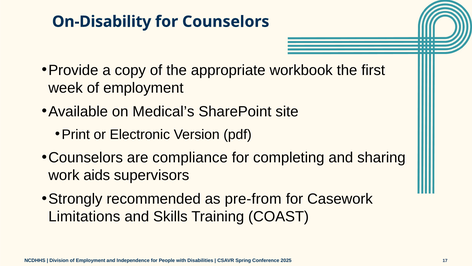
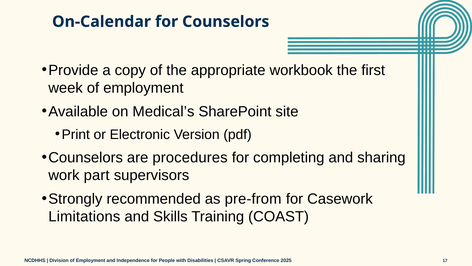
On-Disability: On-Disability -> On-Calendar (102, 22)
compliance: compliance -> procedures (190, 157)
aids: aids -> part (97, 175)
